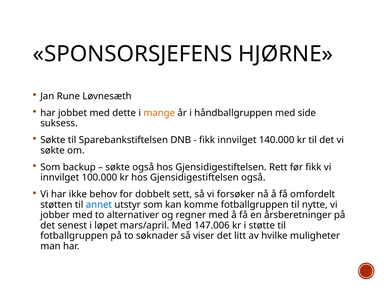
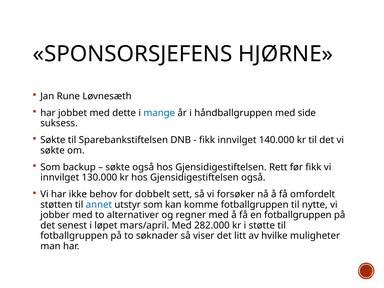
mange colour: orange -> blue (159, 113)
100.000: 100.000 -> 130.000 (99, 178)
en årsberetninger: årsberetninger -> fotballgruppen (298, 215)
147.006: 147.006 -> 282.000 (212, 225)
